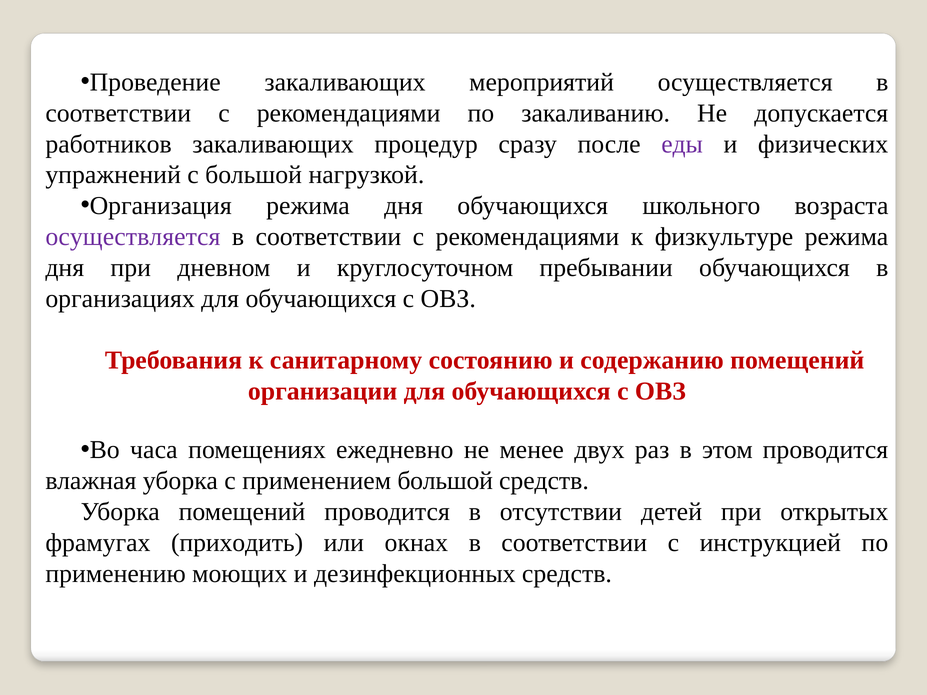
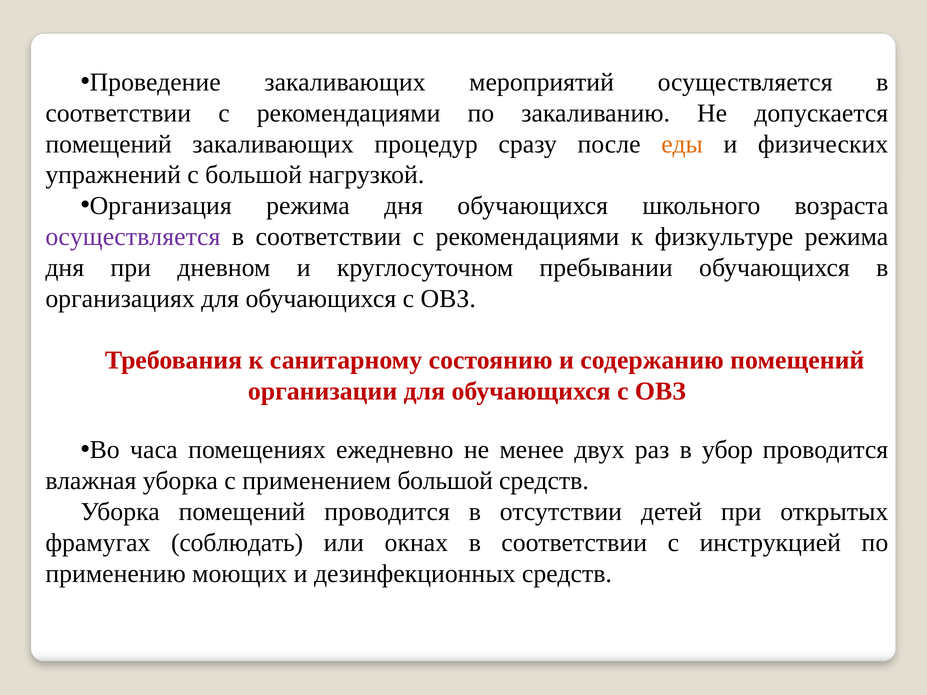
работников: работников -> помещений (109, 144)
еды colour: purple -> orange (682, 144)
этом: этом -> убор (727, 450)
приходить: приходить -> соблюдать (237, 543)
